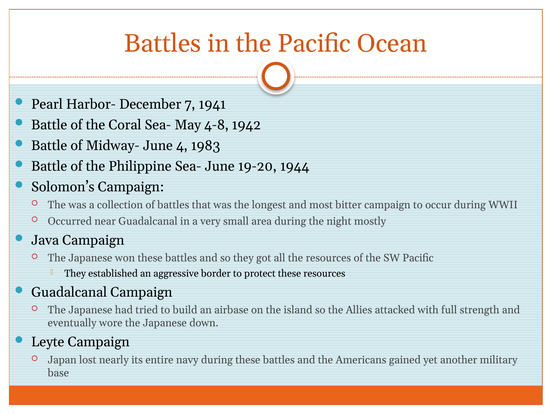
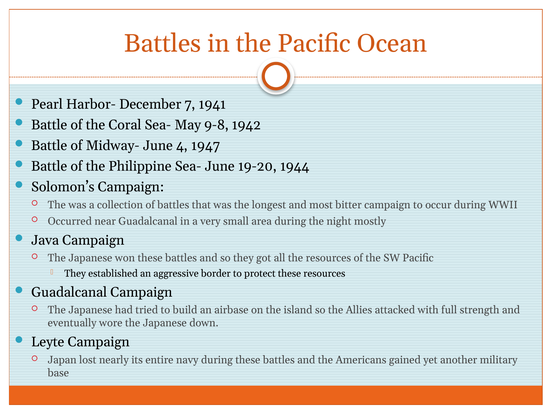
4-8: 4-8 -> 9-8 (216, 125)
1983: 1983 -> 1947 (205, 146)
